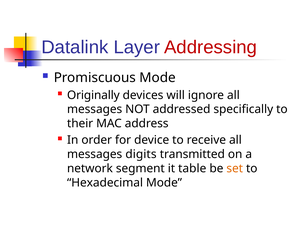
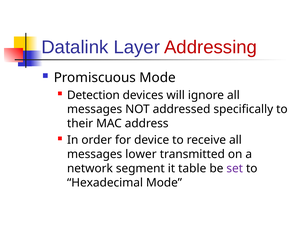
Originally: Originally -> Detection (93, 95)
digits: digits -> lower (141, 154)
set colour: orange -> purple (235, 168)
